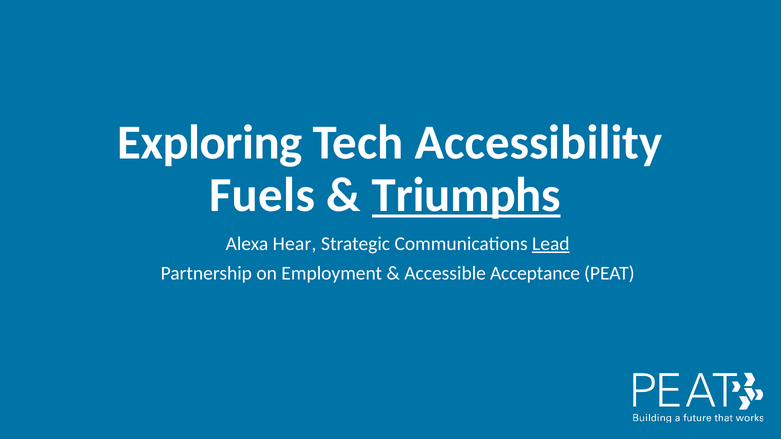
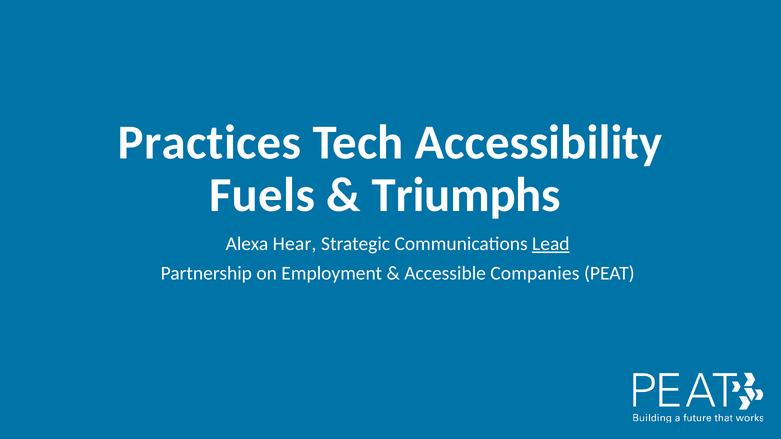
Exploring: Exploring -> Practices (210, 143)
Triumphs underline: present -> none (466, 195)
Acceptance: Acceptance -> Companies (535, 273)
